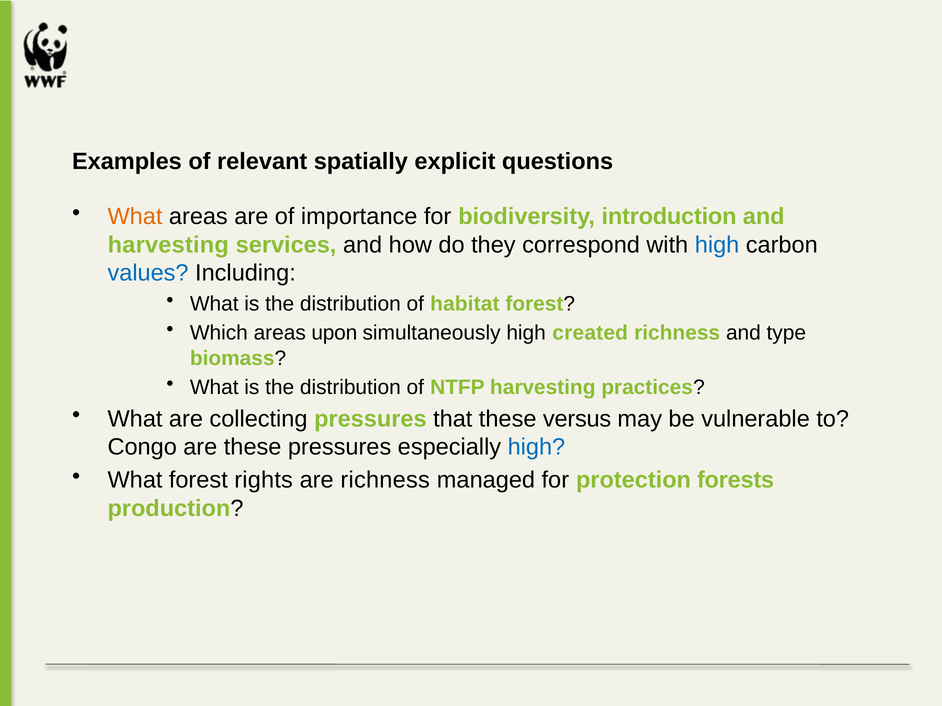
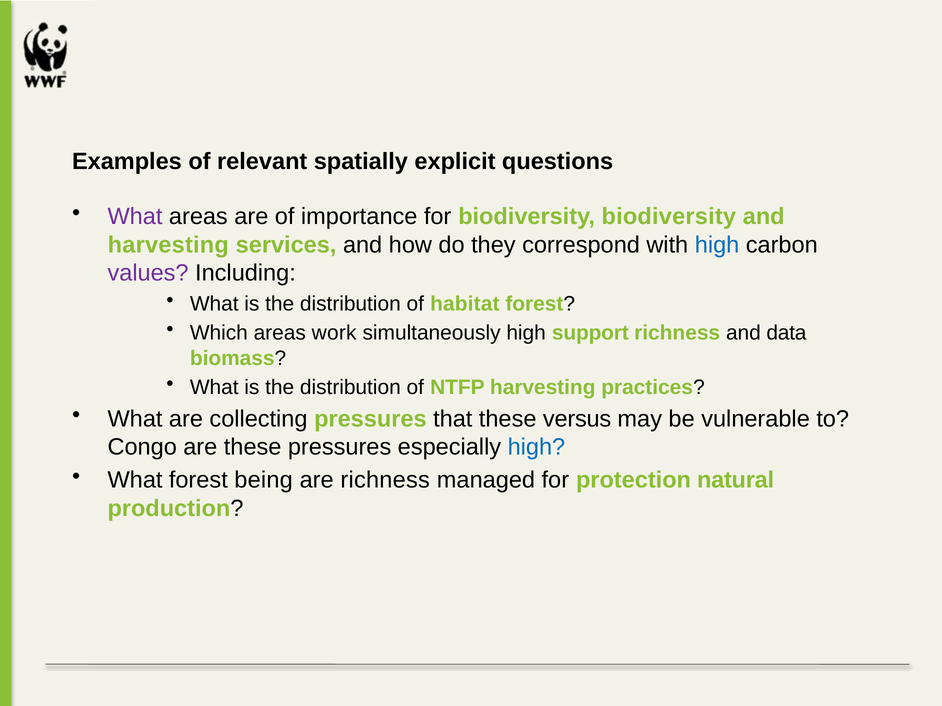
What colour: orange -> purple (135, 217)
biodiversity introduction: introduction -> biodiversity (669, 217)
values colour: blue -> purple (148, 273)
upon: upon -> work (334, 333)
created: created -> support (590, 333)
type: type -> data (786, 333)
rights: rights -> being (264, 480)
forests: forests -> natural (736, 480)
